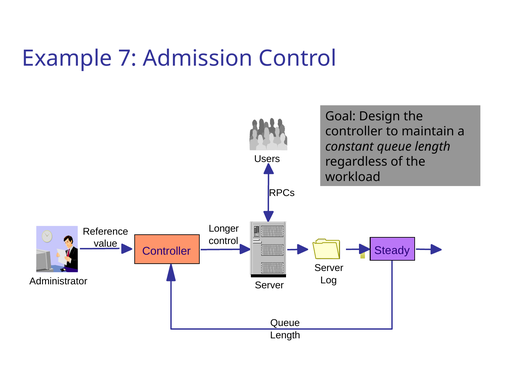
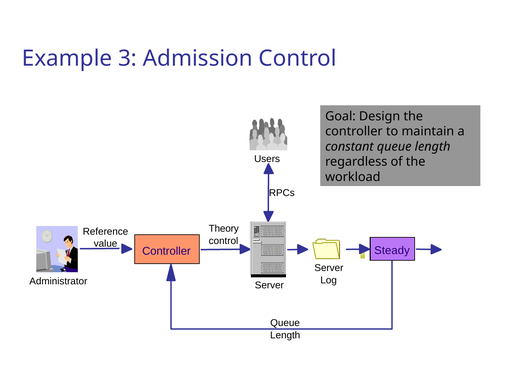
7: 7 -> 3 (128, 58)
Longer: Longer -> Theory (224, 229)
